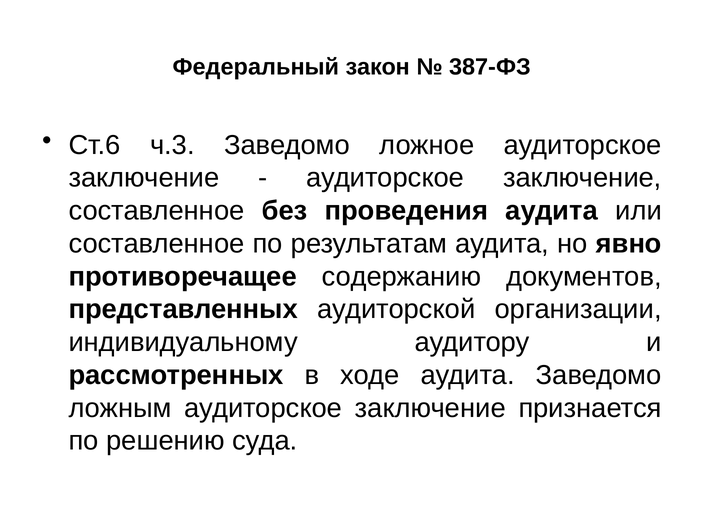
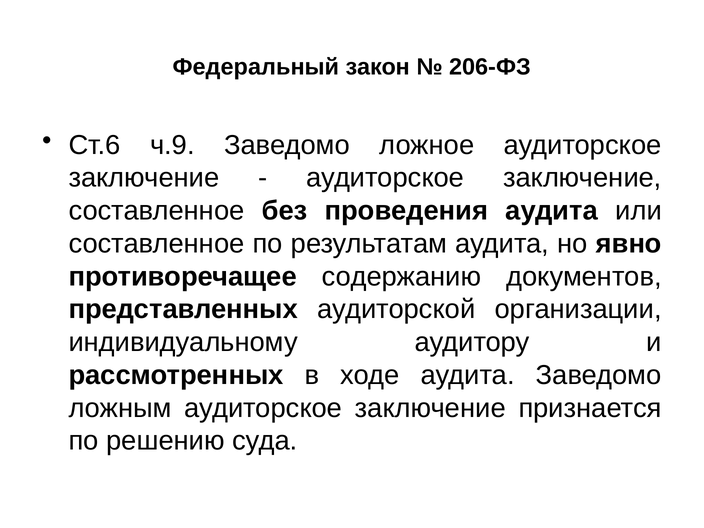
387-ФЗ: 387-ФЗ -> 206-ФЗ (490, 67)
ч.3: ч.3 -> ч.9 (172, 145)
